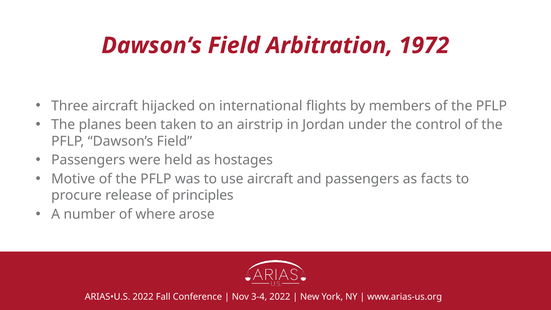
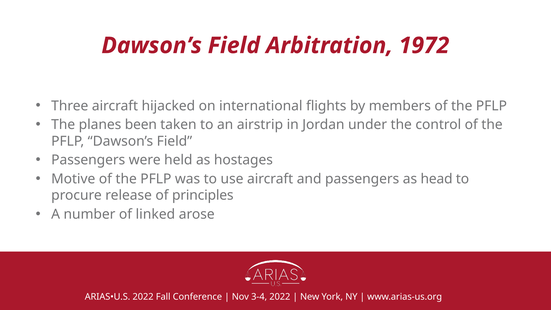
facts: facts -> head (437, 179)
where: where -> linked (155, 214)
